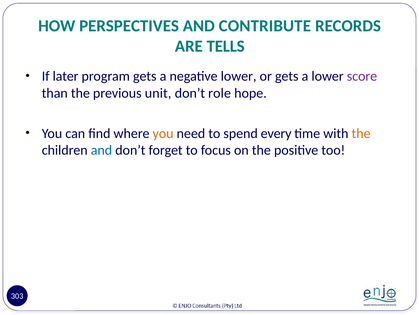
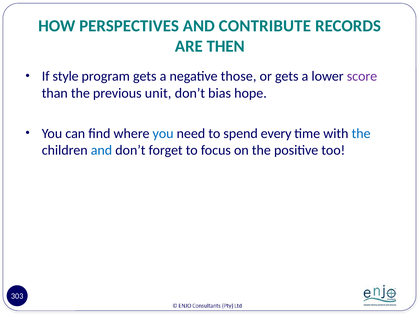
TELLS: TELLS -> THEN (226, 46)
later: later -> style (66, 76)
negative lower: lower -> those (239, 76)
role: role -> bias (220, 93)
you colour: orange -> blue (163, 133)
the colour: orange -> blue (361, 133)
